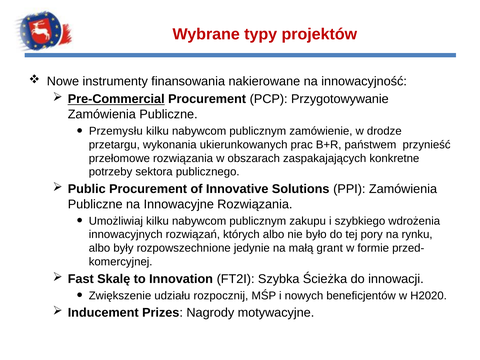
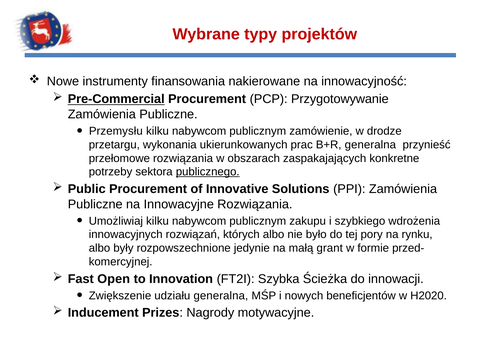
B+R państwem: państwem -> generalna (370, 145)
publicznego underline: none -> present (208, 172)
Skalę: Skalę -> Open (114, 279)
udziału rozpocznij: rozpocznij -> generalna (221, 296)
